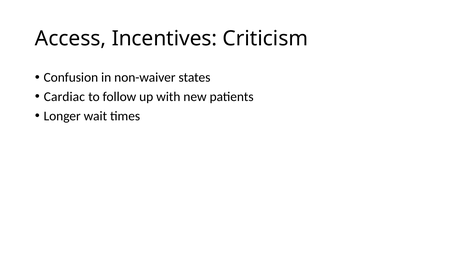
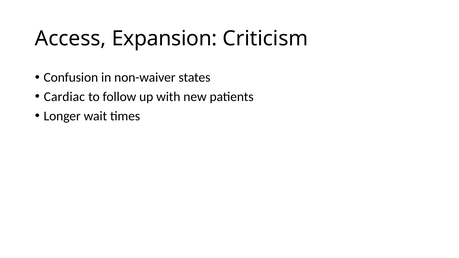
Incentives: Incentives -> Expansion (164, 39)
